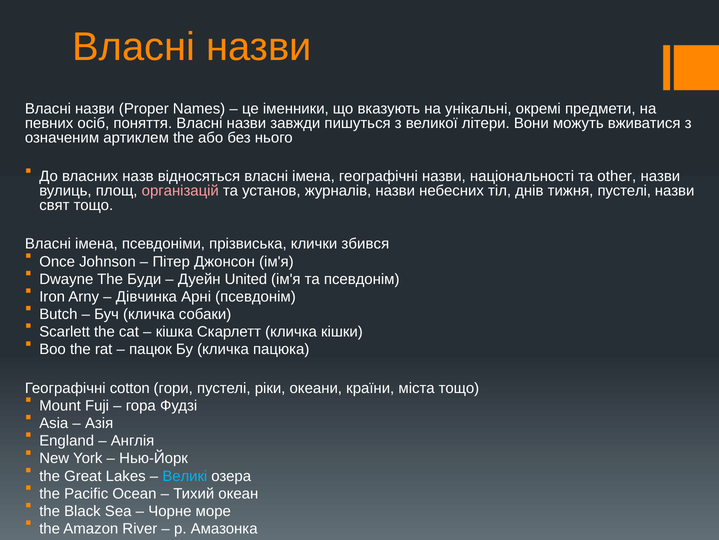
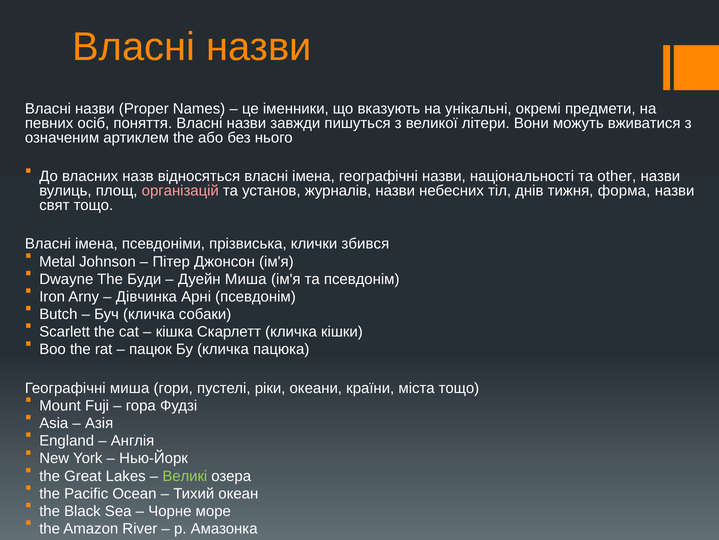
тижня пустелі: пустелі -> форма (624, 191)
Once: Once -> Metal (57, 261)
Дуейн United: United -> Миша (246, 279)
Географічні cotton: cotton -> миша (130, 388)
Великі colour: light blue -> light green (185, 475)
